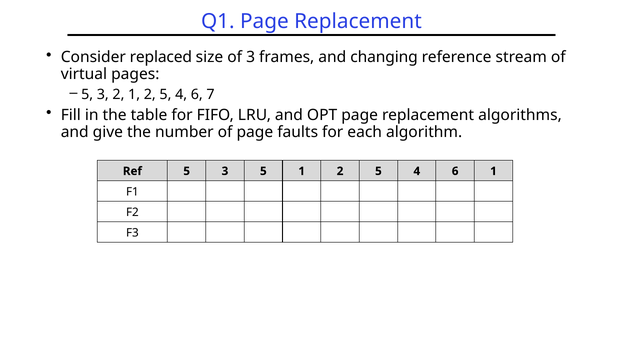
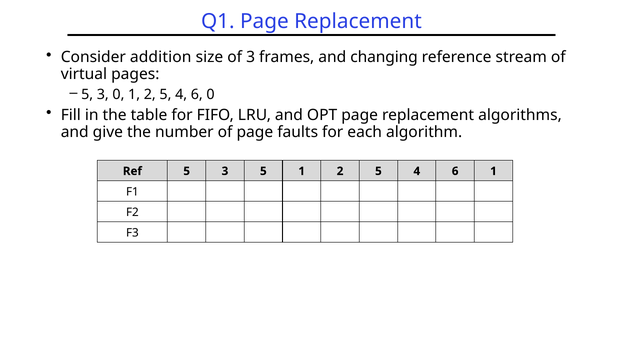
replaced: replaced -> addition (161, 57)
3 2: 2 -> 0 (118, 95)
6 7: 7 -> 0 (211, 95)
